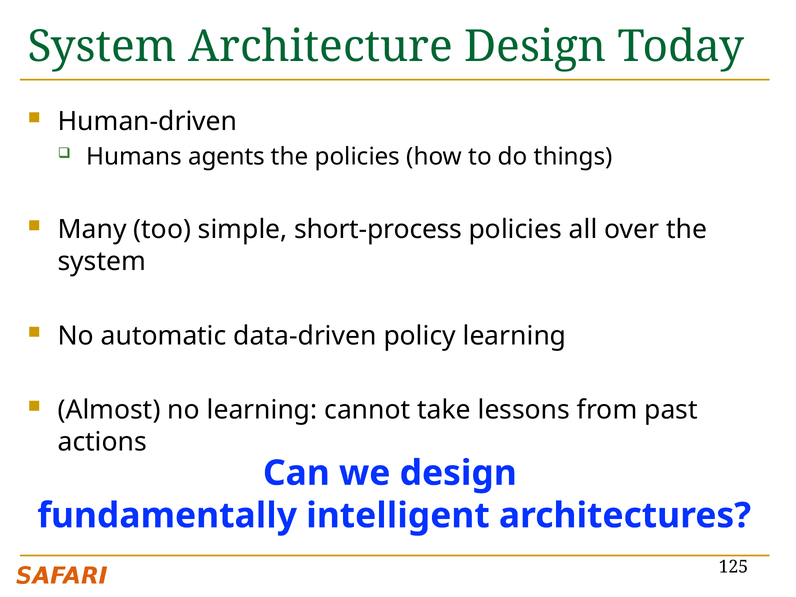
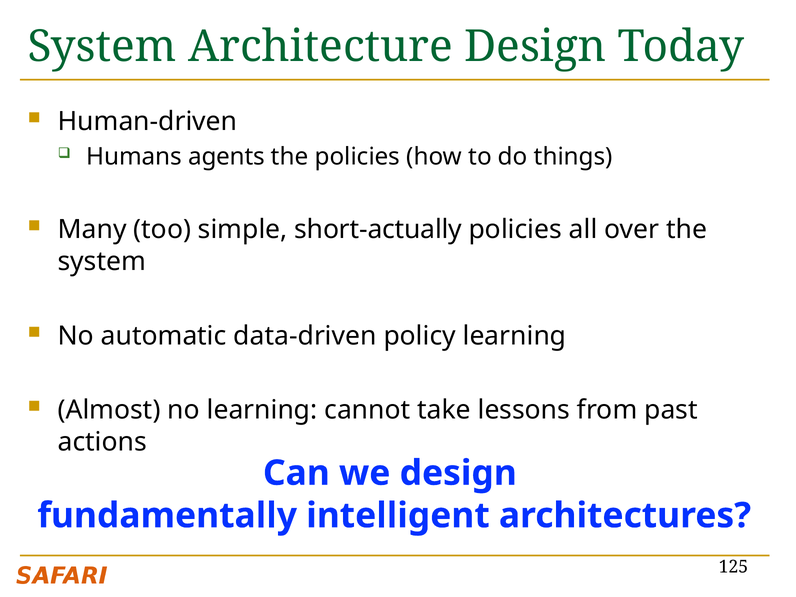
short-process: short-process -> short-actually (378, 230)
